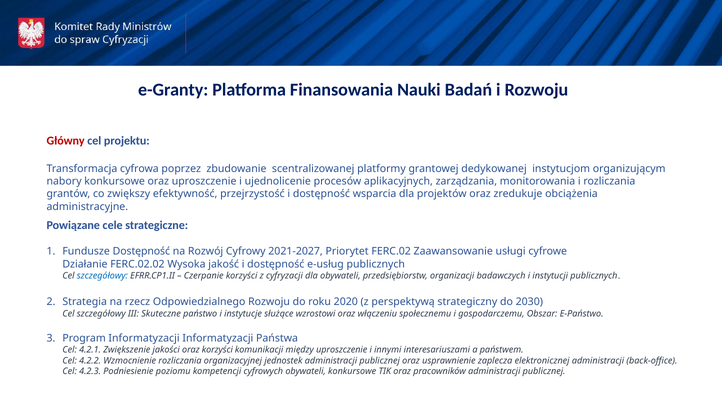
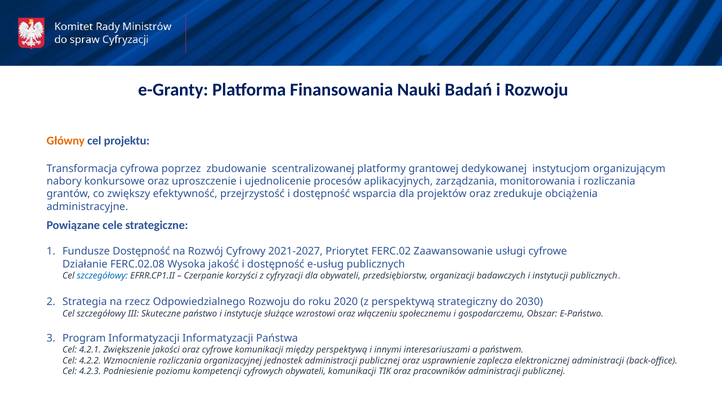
Główny colour: red -> orange (66, 141)
FERC.02.02: FERC.02.02 -> FERC.02.08 (137, 264)
oraz korzyści: korzyści -> cyfrowe (217, 350)
między uproszczenie: uproszczenie -> perspektywą (342, 350)
obywateli konkursowe: konkursowe -> komunikacji (352, 372)
